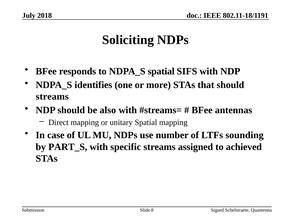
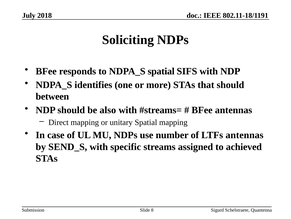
streams: streams -> between (52, 96)
LTFs sounding: sounding -> antennas (245, 135)
PART_S: PART_S -> SEND_S (68, 146)
